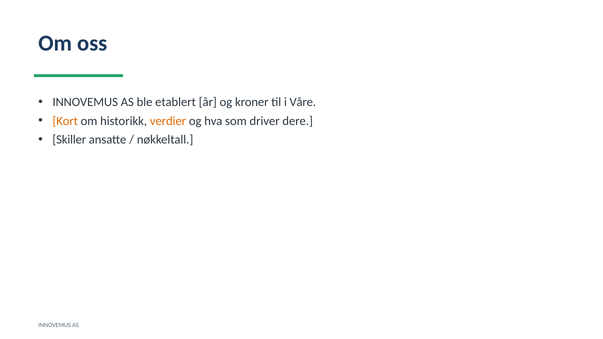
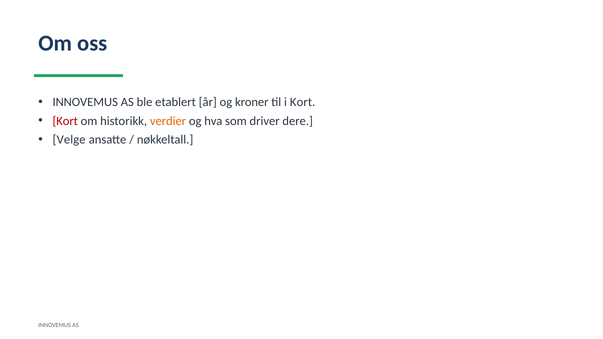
i Våre: Våre -> Kort (303, 102)
Kort colour: orange -> red (65, 121)
Skiller: Skiller -> Velge (69, 140)
